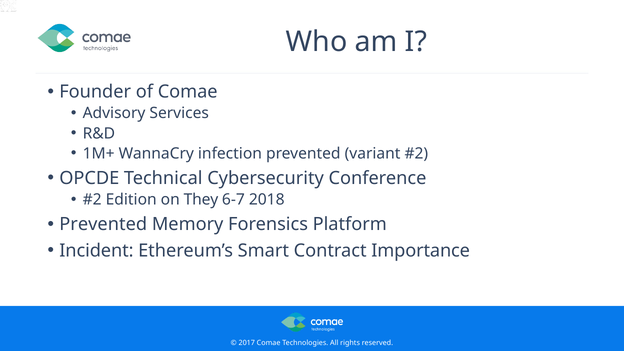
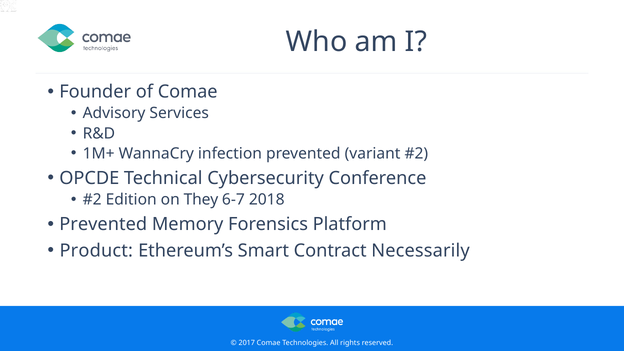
Incident: Incident -> Product (96, 251)
Importance: Importance -> Necessarily (421, 251)
